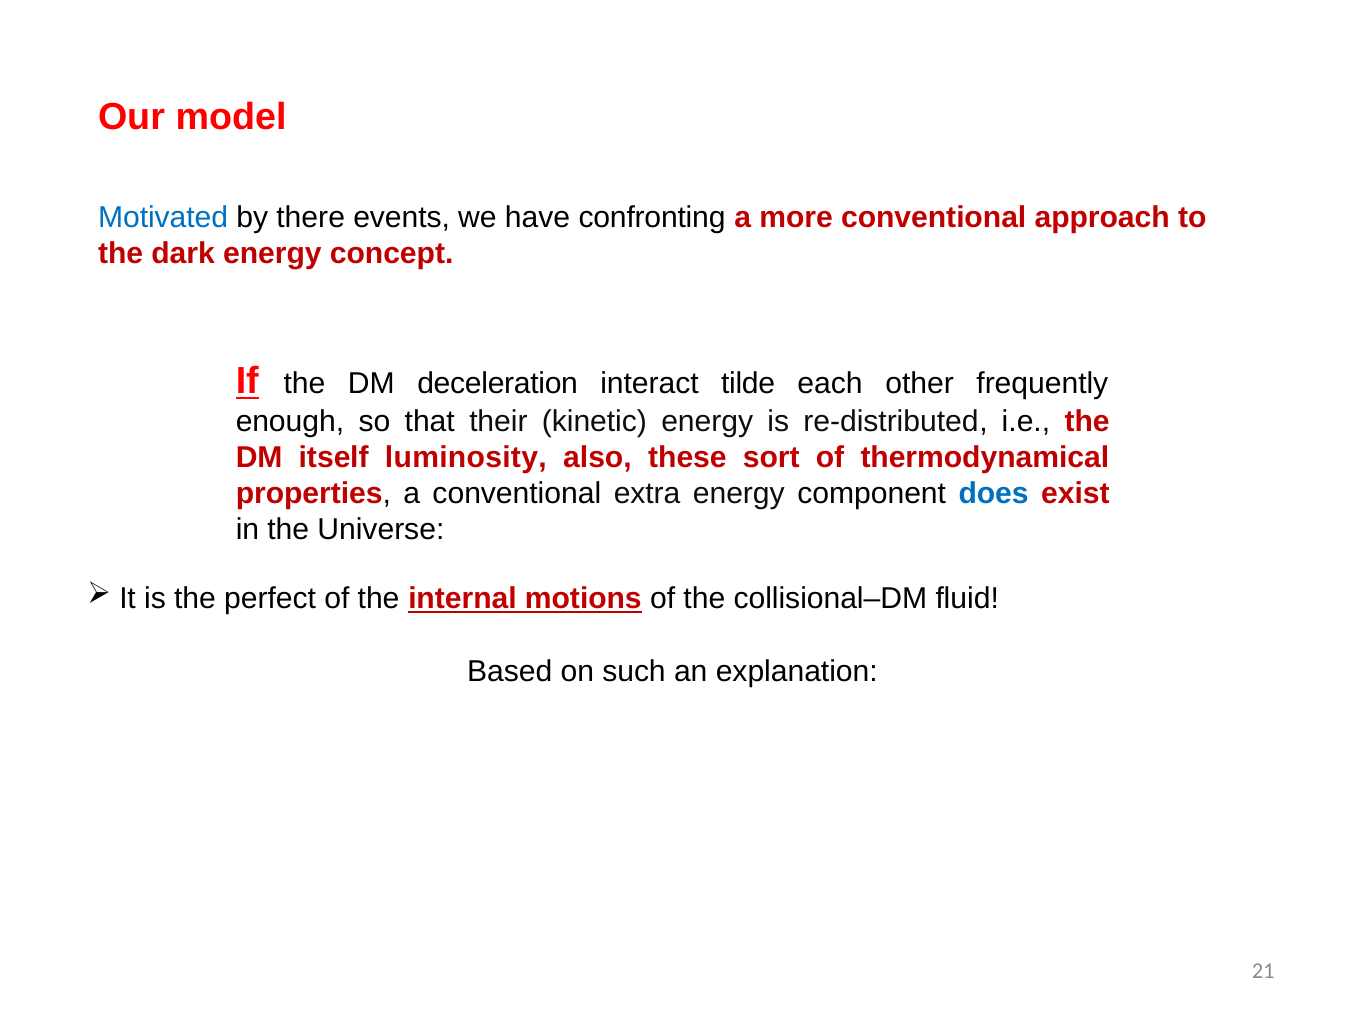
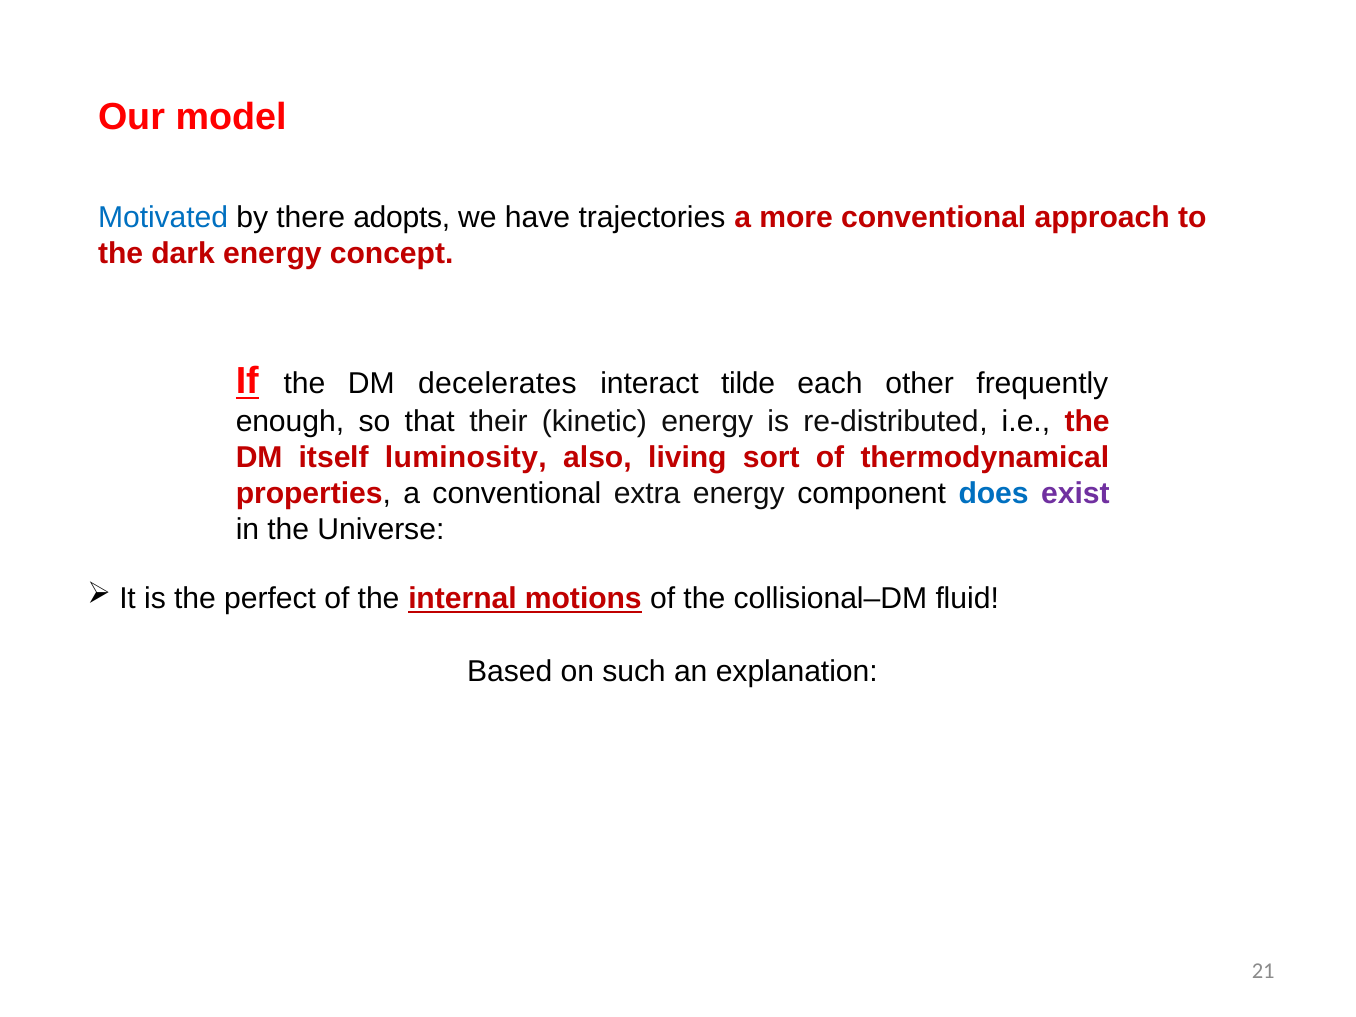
events: events -> adopts (402, 217)
confronting: confronting -> trajectories (652, 217)
deceleration: deceleration -> decelerates (497, 384)
these: these -> living (687, 458)
exist colour: red -> purple (1075, 494)
